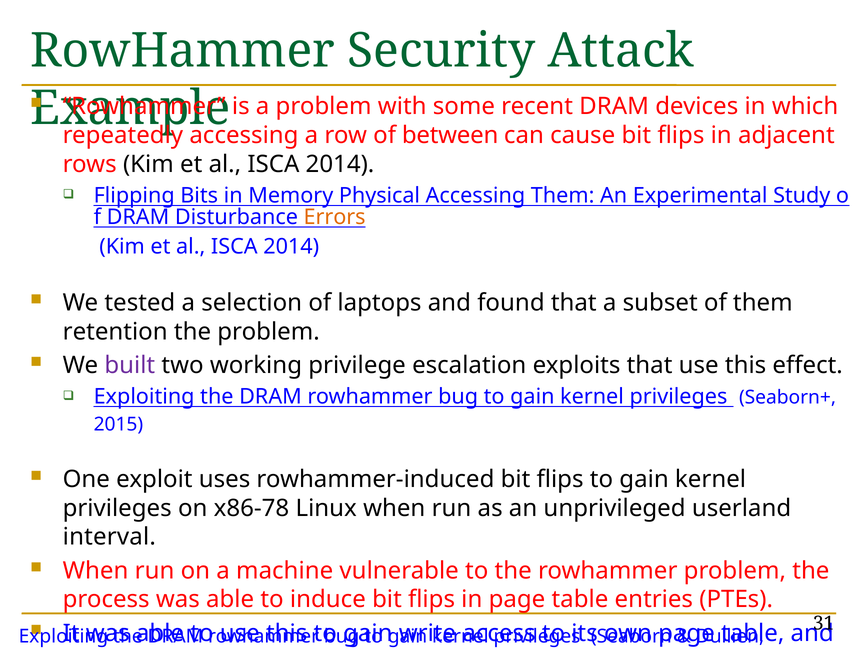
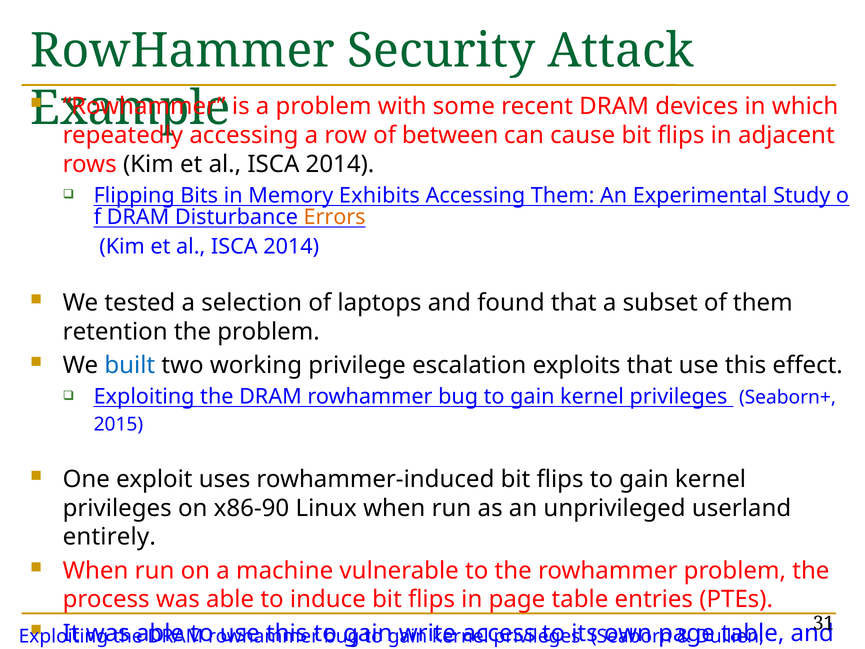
Memory Physical: Physical -> Exhibits (379, 196)
built colour: purple -> blue (130, 365)
x86-78: x86-78 -> x86-90 (251, 508)
interval: interval -> entirely (109, 537)
